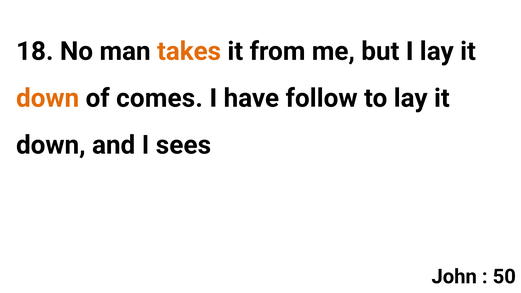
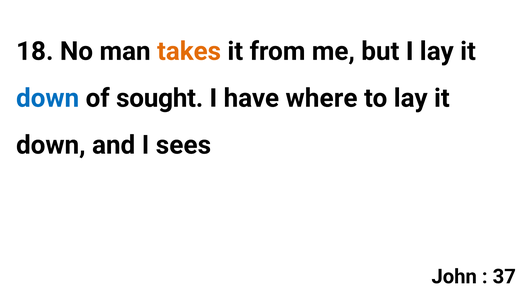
down colour: orange -> blue (48, 98)
comes: comes -> sought (160, 98)
follow: follow -> where (322, 98)
50: 50 -> 37 (504, 277)
